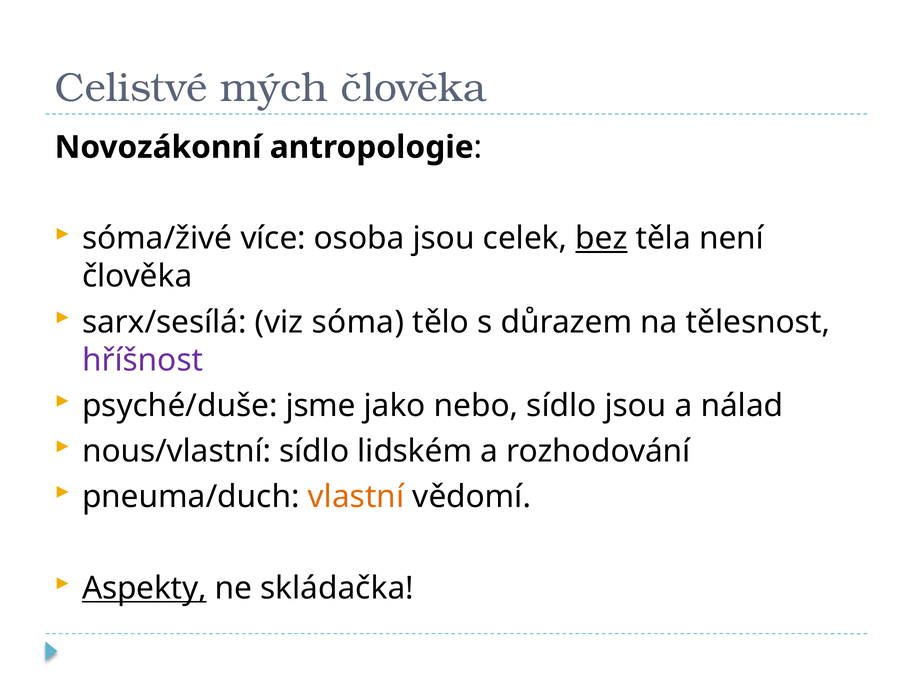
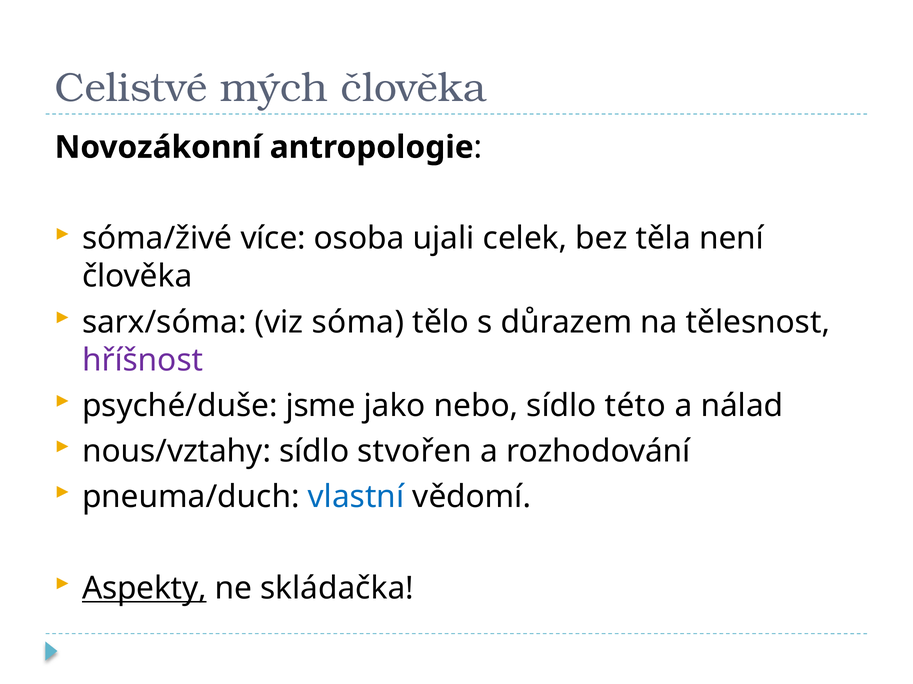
osoba jsou: jsou -> ujali (444, 239)
bez underline: present -> none (601, 239)
sarx/sesílá: sarx/sesílá -> sarx/sóma (164, 322)
sídlo jsou: jsou -> této (635, 406)
nous/vlastní: nous/vlastní -> nous/vztahy (177, 452)
lidském: lidském -> stvořen (415, 452)
vlastní colour: orange -> blue (356, 497)
